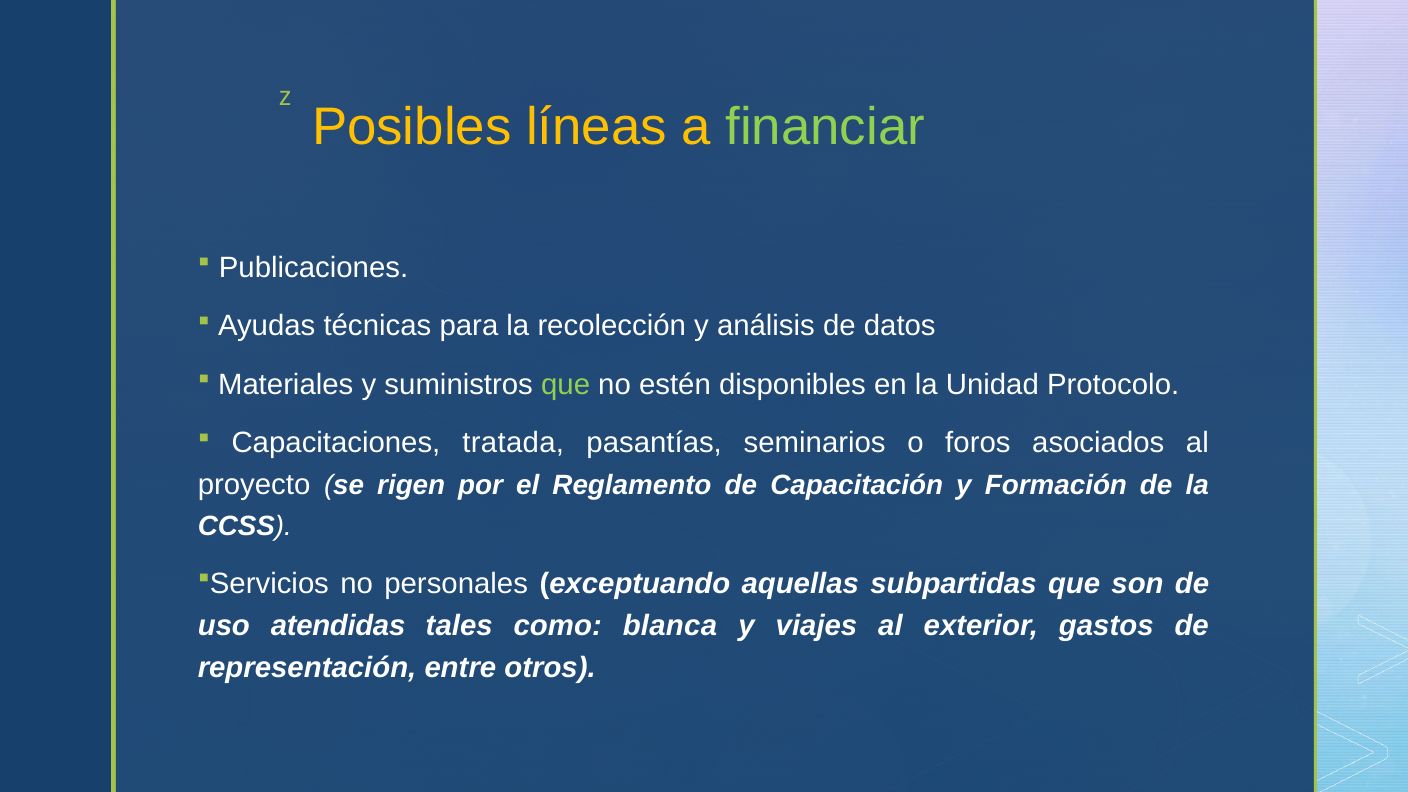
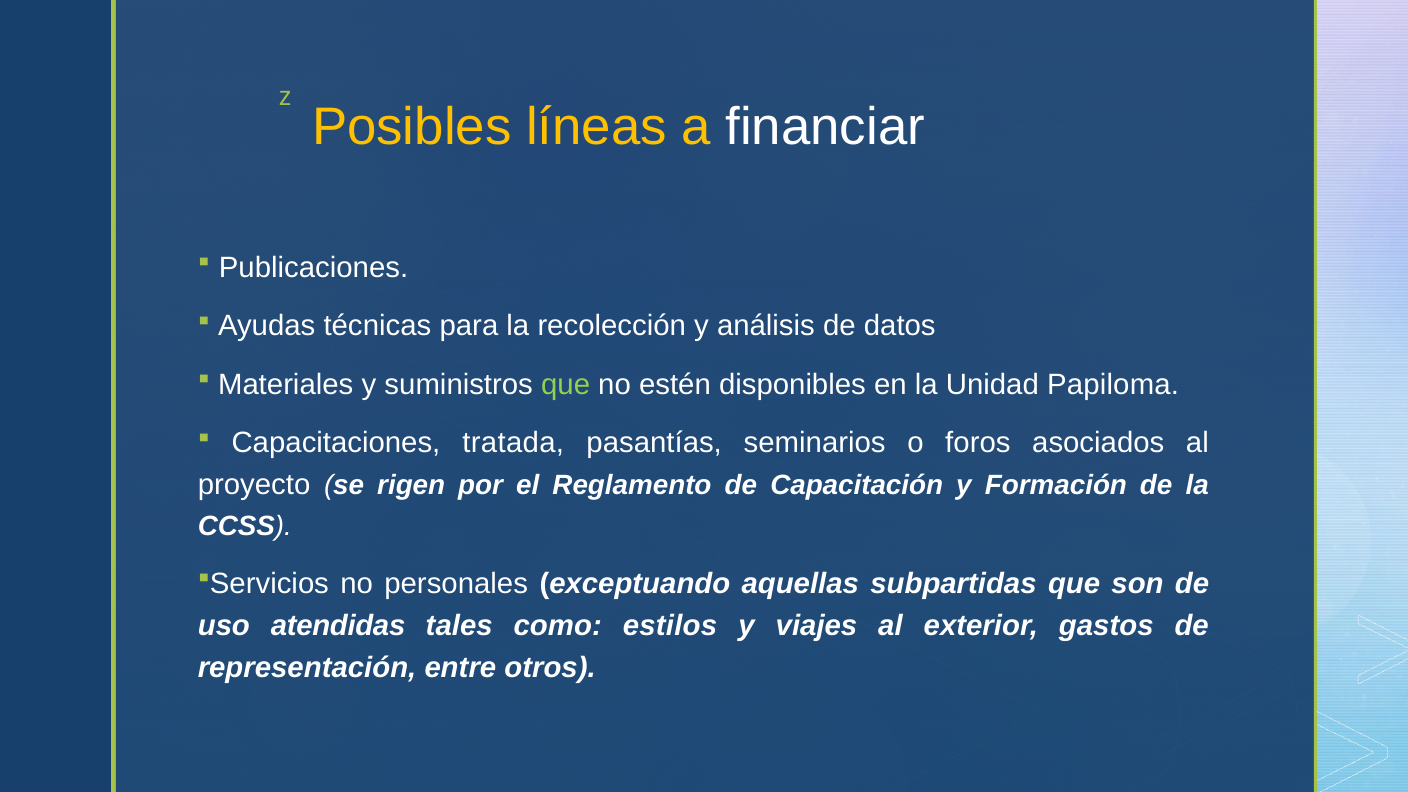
financiar colour: light green -> white (825, 127)
Protocolo: Protocolo -> Papiloma (1113, 385)
blanca: blanca -> estilos (670, 626)
